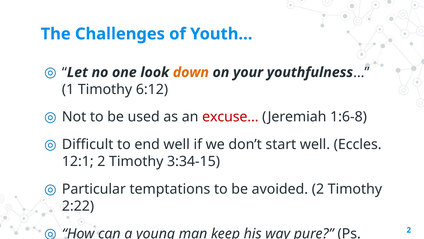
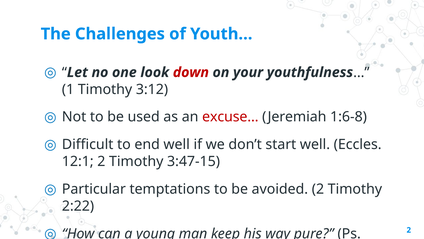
down colour: orange -> red (191, 72)
6:12: 6:12 -> 3:12 (152, 89)
3:34-15: 3:34-15 -> 3:47-15 (194, 161)
